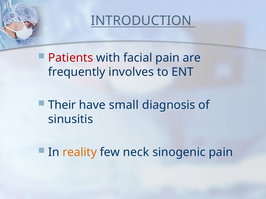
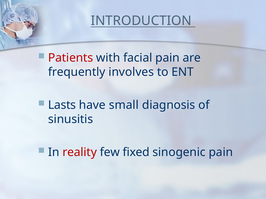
Their: Their -> Lasts (62, 105)
reality colour: orange -> red (80, 153)
neck: neck -> fixed (136, 153)
